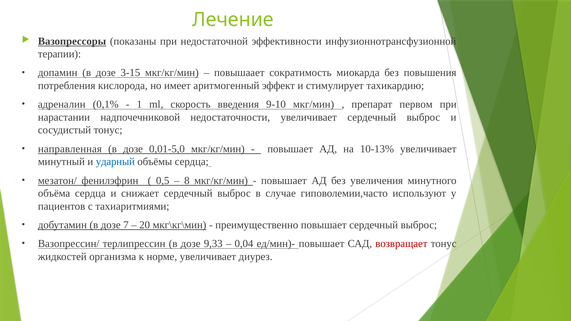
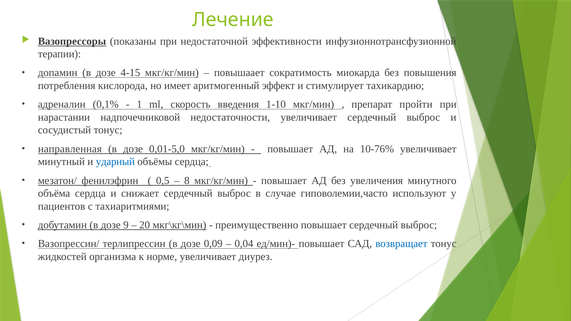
3-15: 3-15 -> 4-15 (130, 73)
9-10: 9-10 -> 1-10 (276, 104)
первом: первом -> пройти (416, 104)
10-13%: 10-13% -> 10-76% (377, 149)
7: 7 -> 9 (126, 225)
9,33: 9,33 -> 0,09 (213, 244)
возвращает colour: red -> blue (401, 244)
